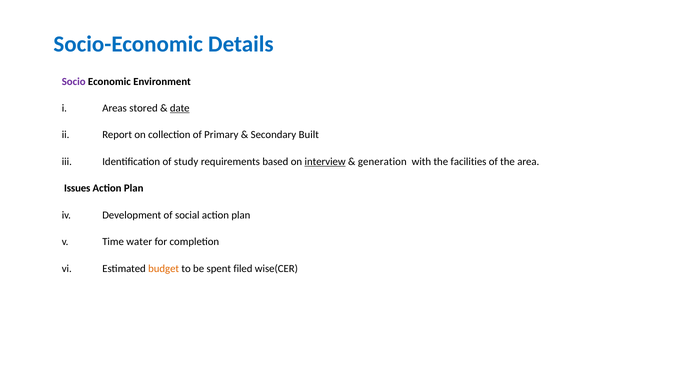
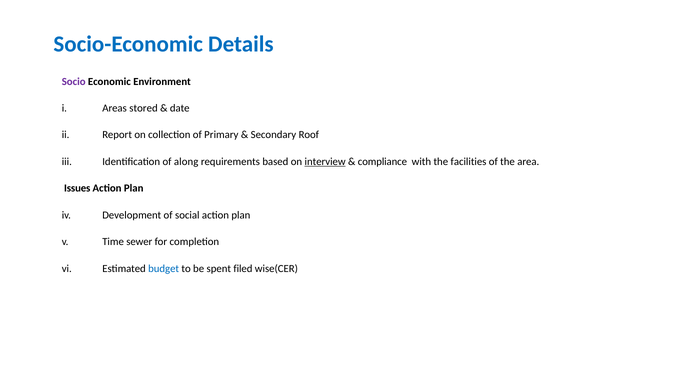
date underline: present -> none (180, 108)
Built: Built -> Roof (309, 135)
study: study -> along (186, 162)
generation: generation -> compliance (382, 162)
water: water -> sewer (139, 242)
budget colour: orange -> blue (164, 269)
